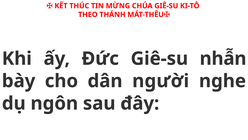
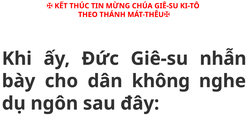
người: người -> không (161, 81)
